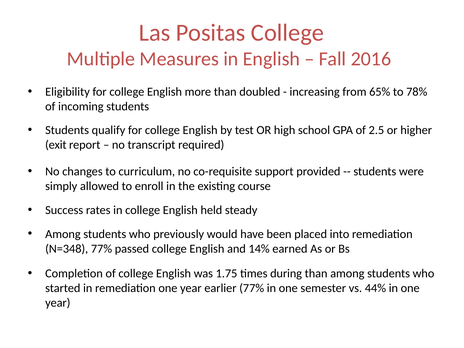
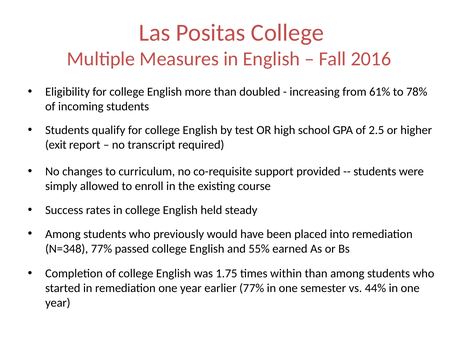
65%: 65% -> 61% (380, 92)
14%: 14% -> 55% (259, 249)
during: during -> within (286, 274)
